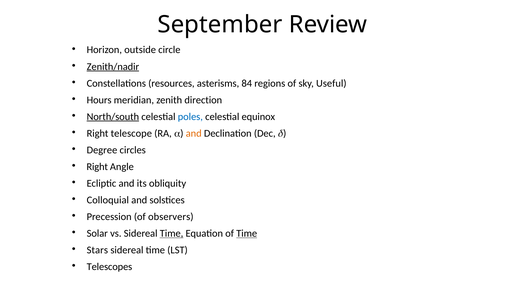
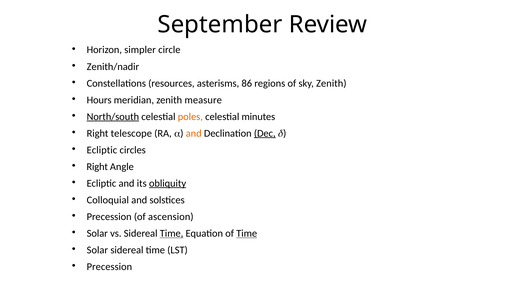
outside: outside -> simpler (140, 50)
Zenith/nadir underline: present -> none (113, 67)
84: 84 -> 86 (247, 83)
sky Useful: Useful -> Zenith (331, 83)
direction: direction -> measure (203, 100)
poles colour: blue -> orange (190, 117)
equinox: equinox -> minutes (258, 117)
Dec underline: none -> present (265, 133)
Degree: Degree -> Ecliptic (102, 150)
obliquity underline: none -> present (168, 184)
observers: observers -> ascension (171, 217)
Stars: Stars -> Solar (97, 250)
Telescopes: Telescopes -> Precession (109, 267)
